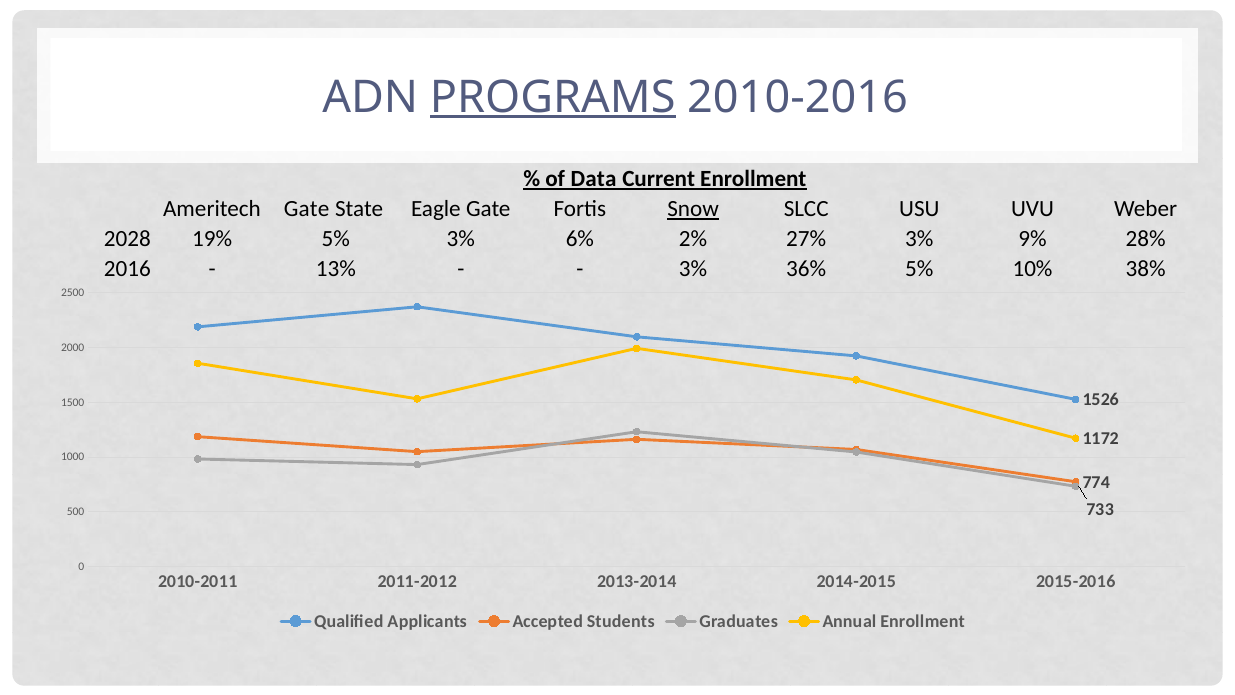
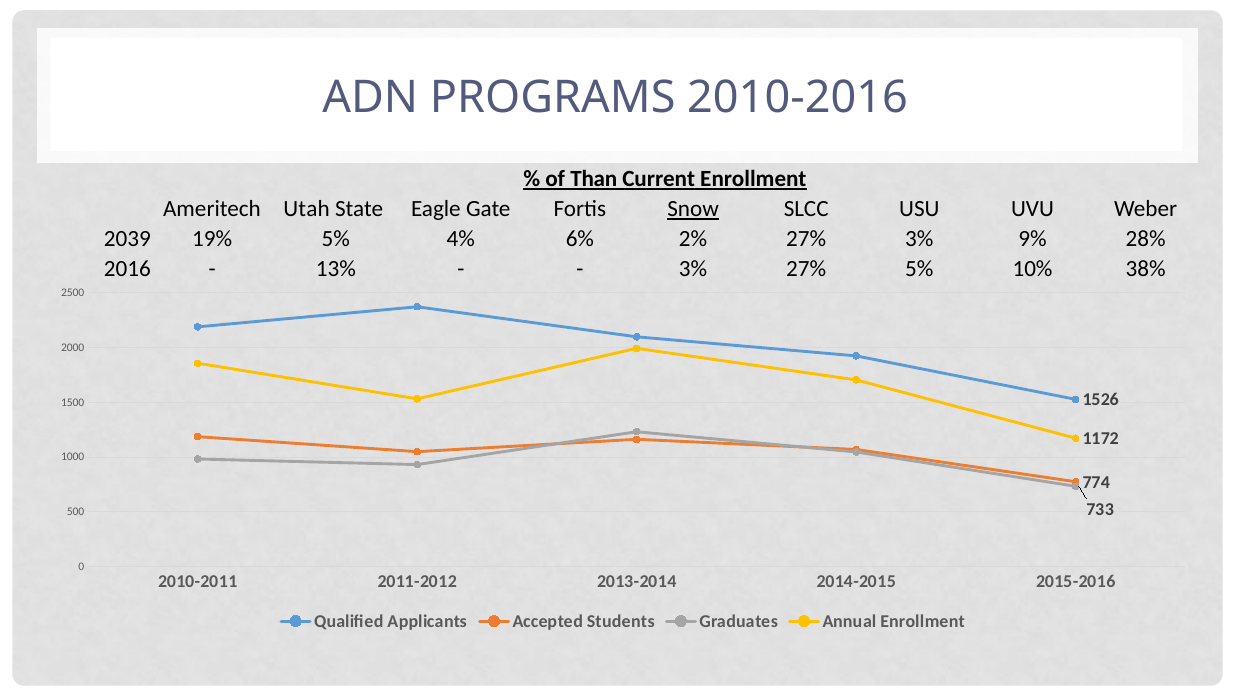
PROGRAMS underline: present -> none (553, 97)
Data: Data -> Than (594, 179)
Ameritech Gate: Gate -> Utah (307, 209)
2028: 2028 -> 2039 (127, 239)
5% 3%: 3% -> 4% (461, 239)
3% 36%: 36% -> 27% (806, 269)
